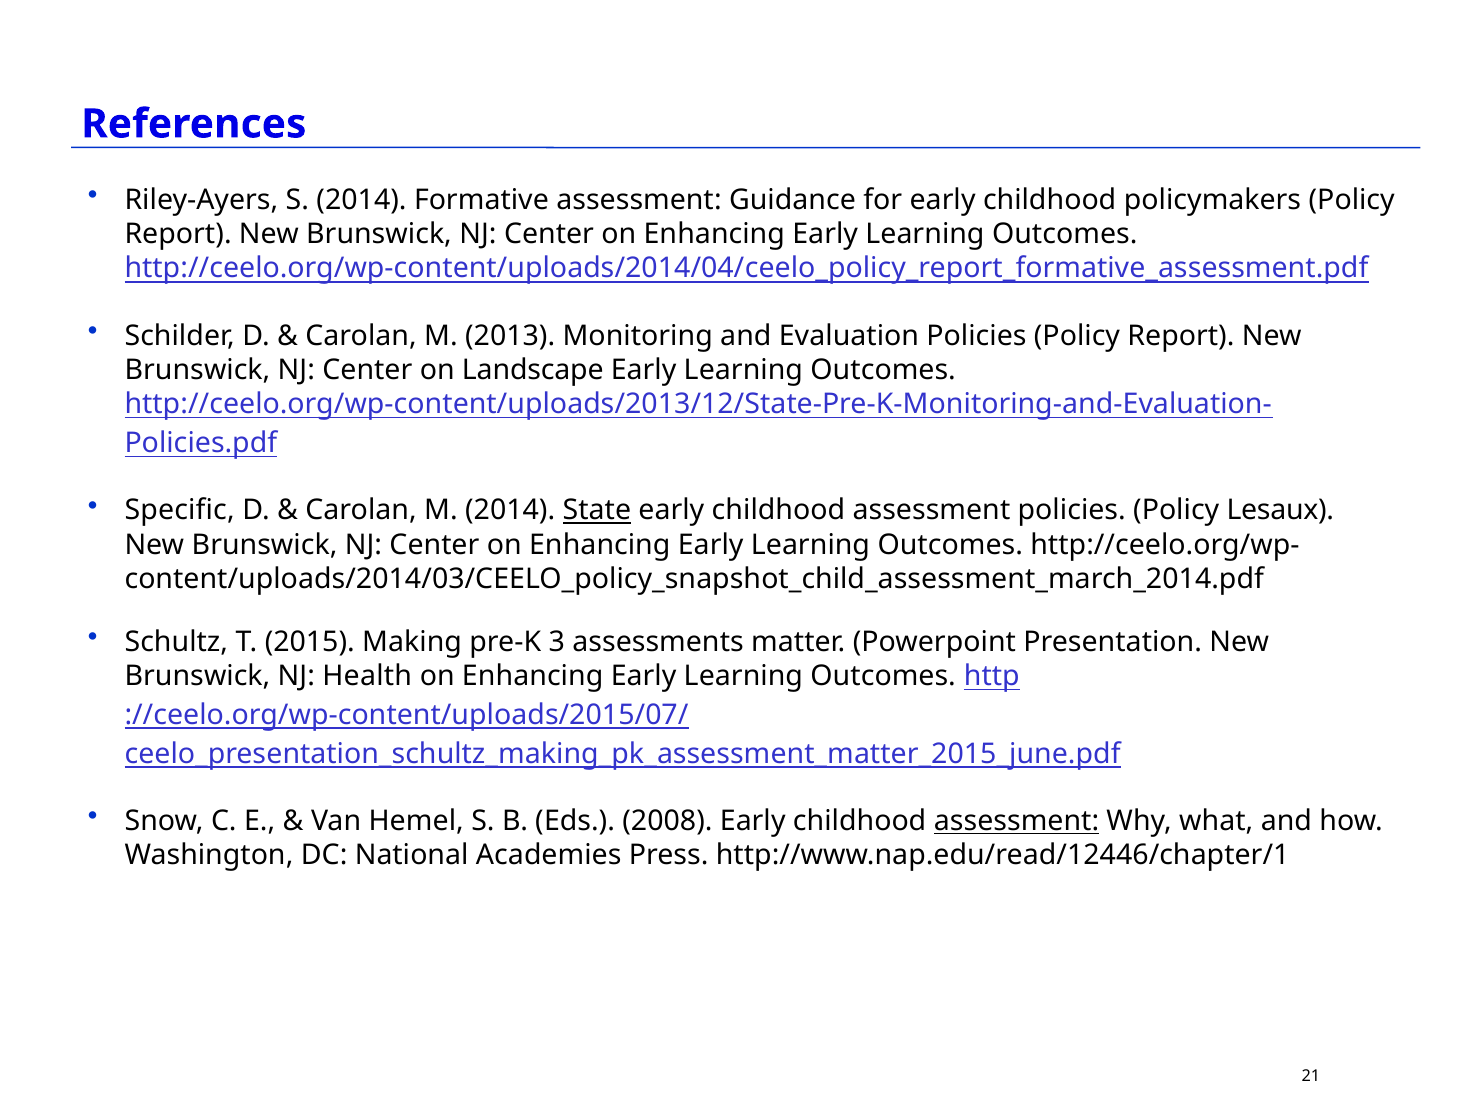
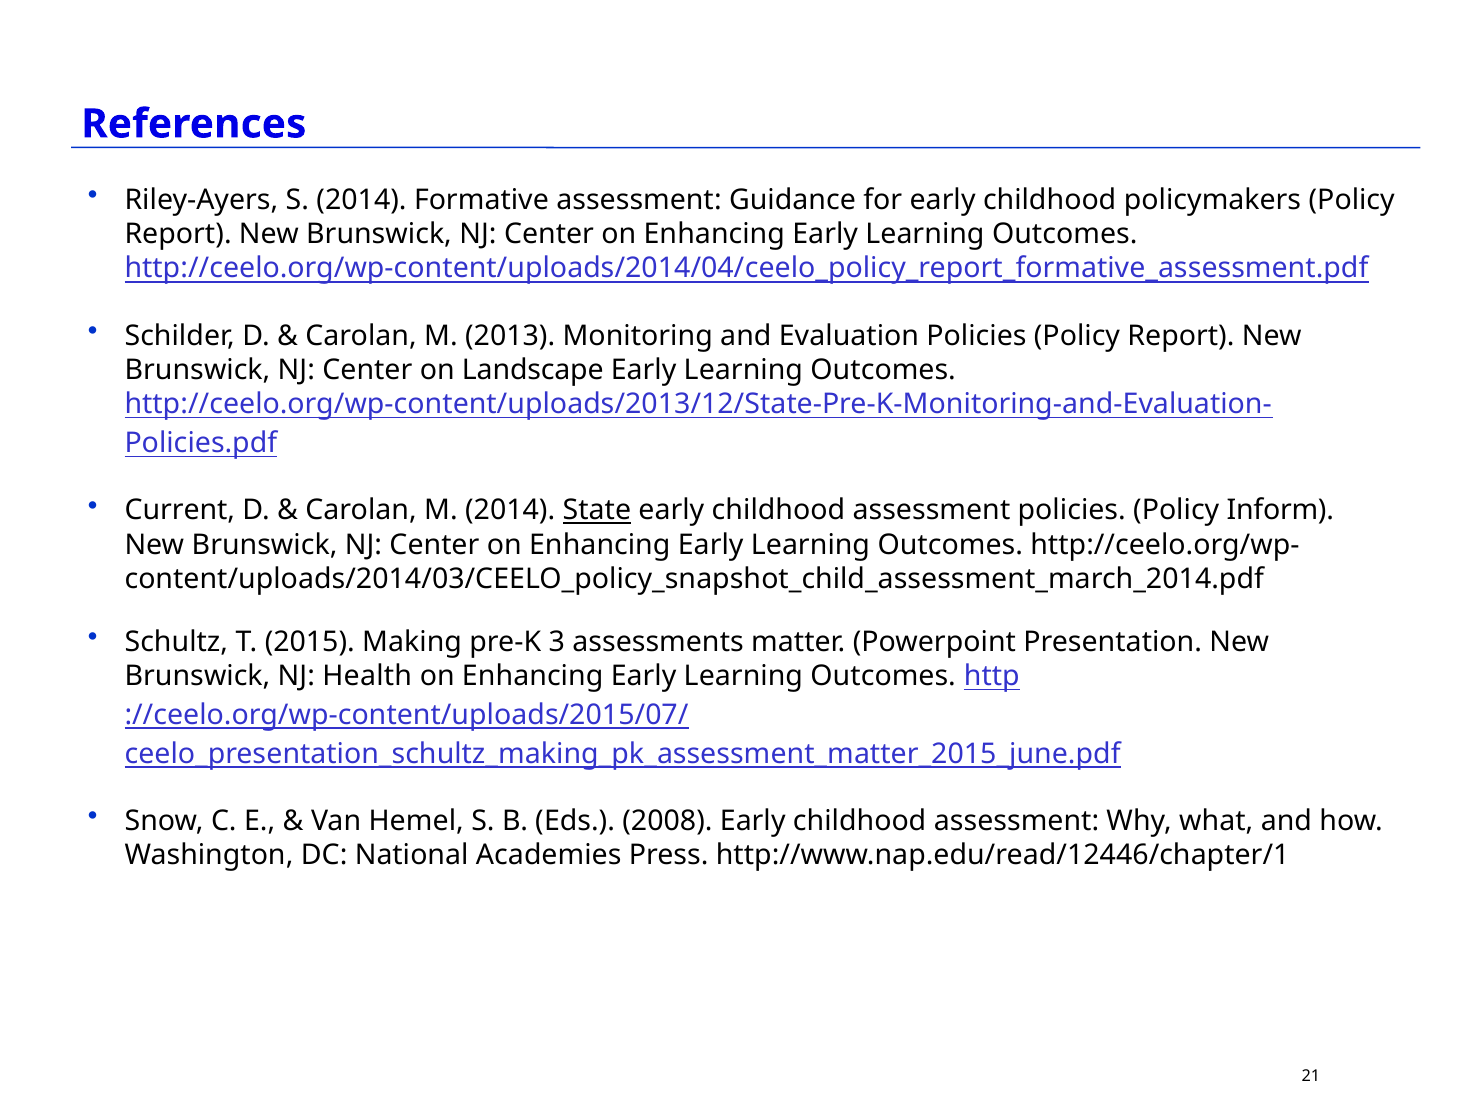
Specific: Specific -> Current (180, 510)
Lesaux: Lesaux -> Inform (1280, 510)
assessment underline: present -> none (1017, 821)
